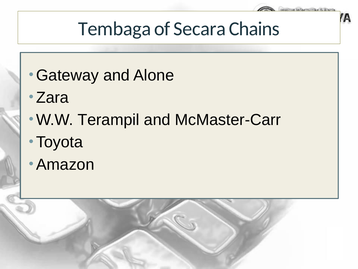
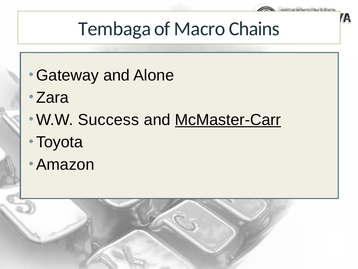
Secara: Secara -> Macro (200, 29)
Terampil: Terampil -> Success (108, 120)
McMaster-Carr underline: none -> present (228, 120)
